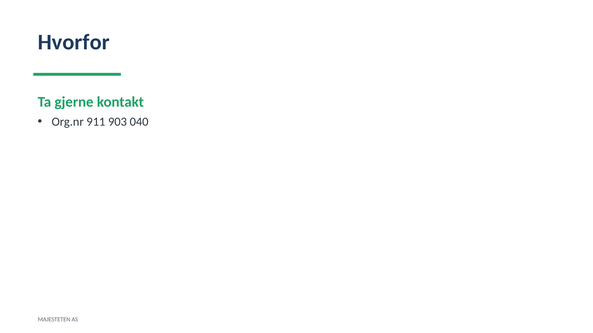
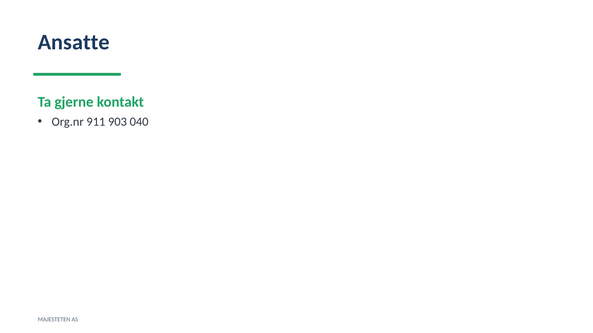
Hvorfor: Hvorfor -> Ansatte (74, 42)
